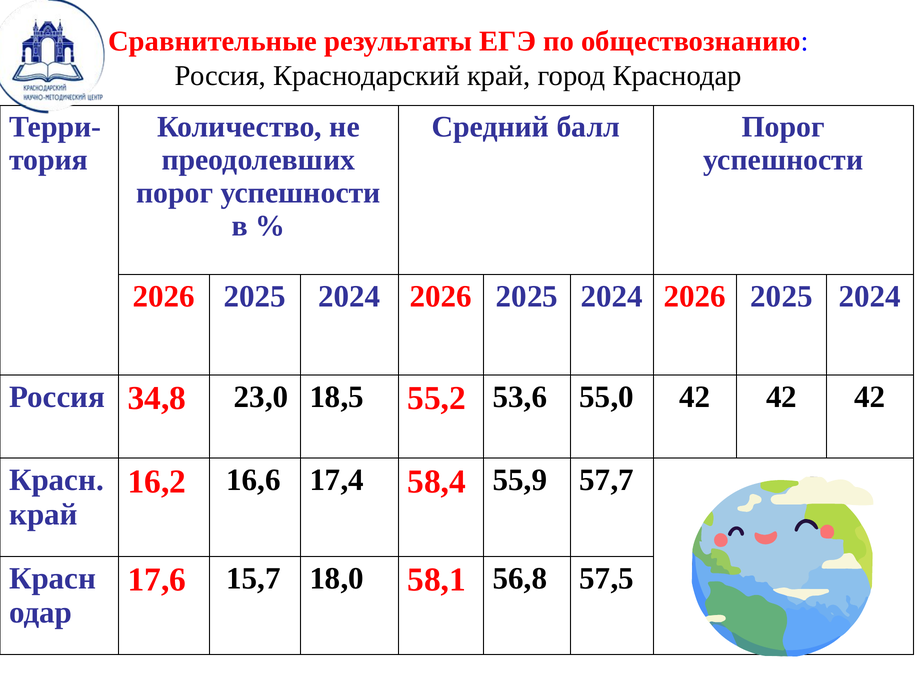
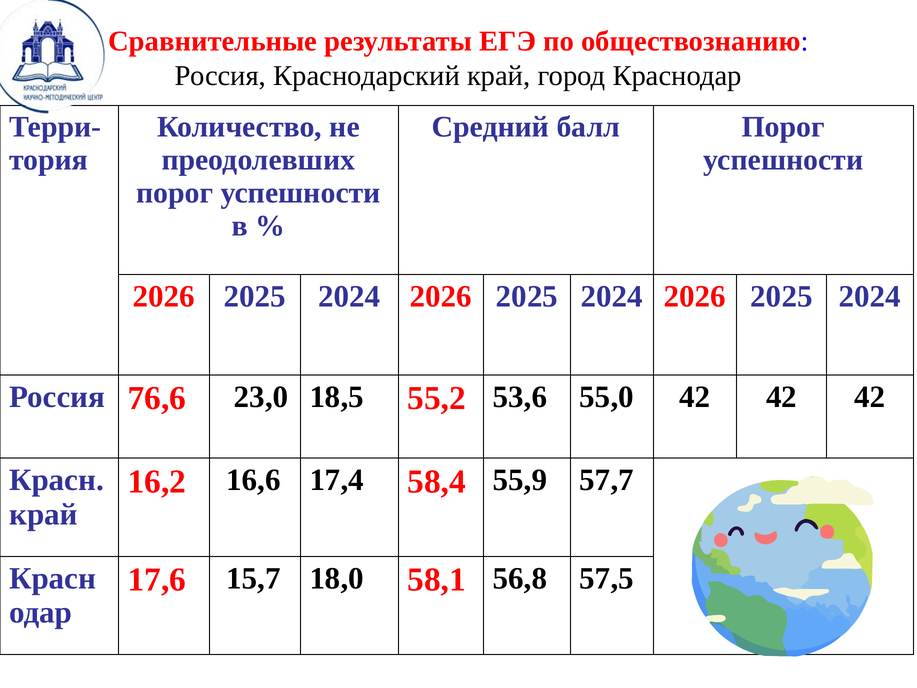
34,8: 34,8 -> 76,6 (157, 398)
